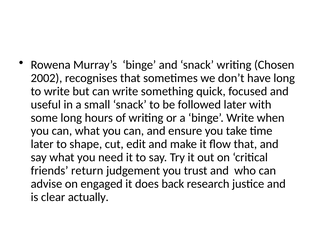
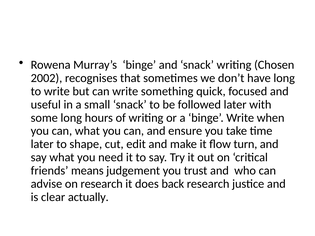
flow that: that -> turn (245, 144)
return: return -> means (87, 171)
on engaged: engaged -> research (102, 184)
